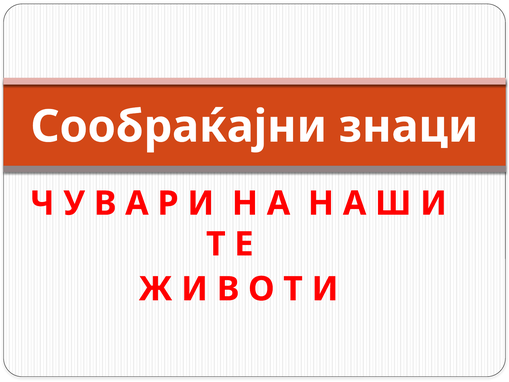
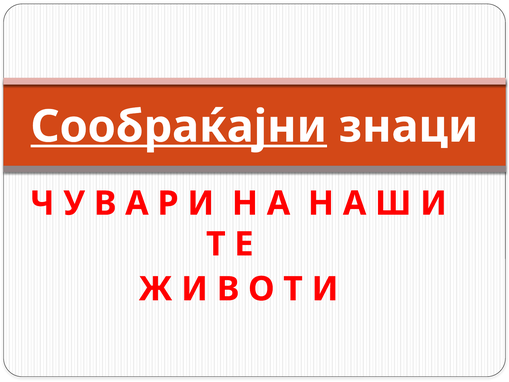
Сообраќајни underline: none -> present (179, 127)
